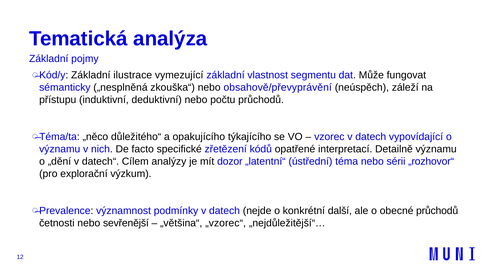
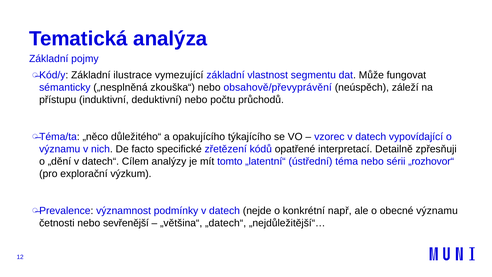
Detailně významu: významu -> zpřesňuji (436, 149)
dozor: dozor -> tomto (230, 161)
další: další -> např (340, 211)
obecné průchodů: průchodů -> významu (437, 211)
„vzorec“: „vzorec“ -> „datech“ (226, 223)
